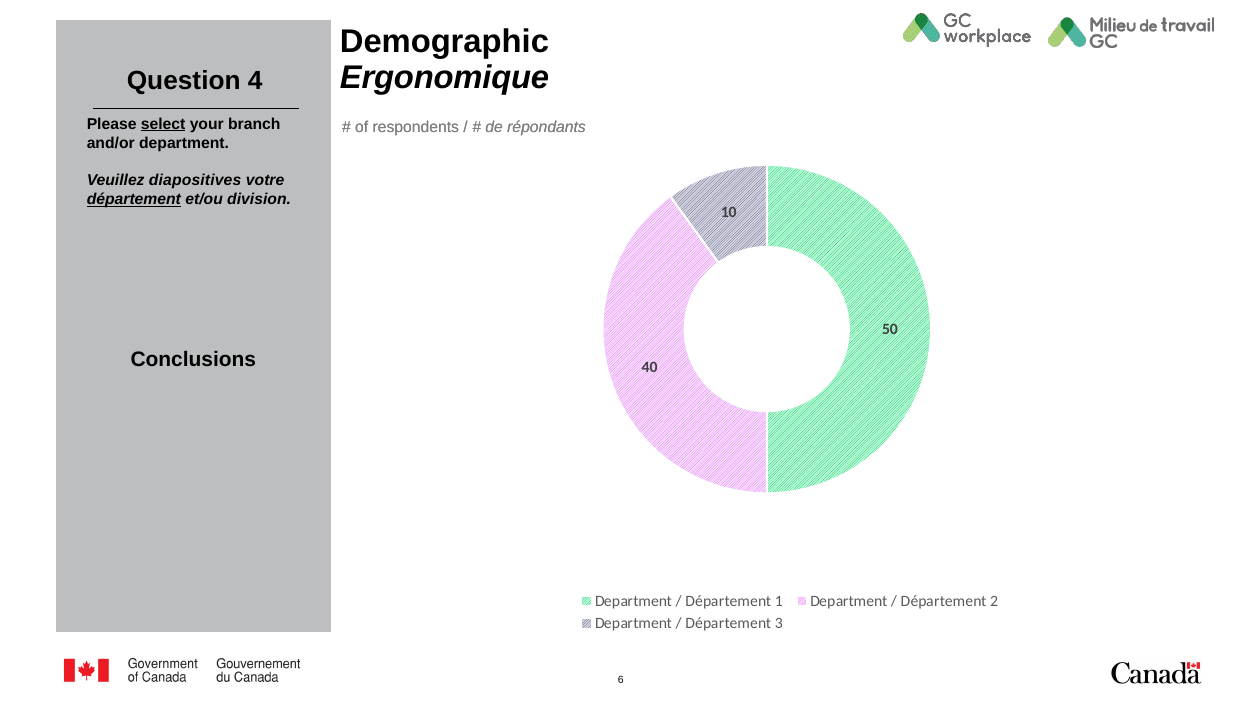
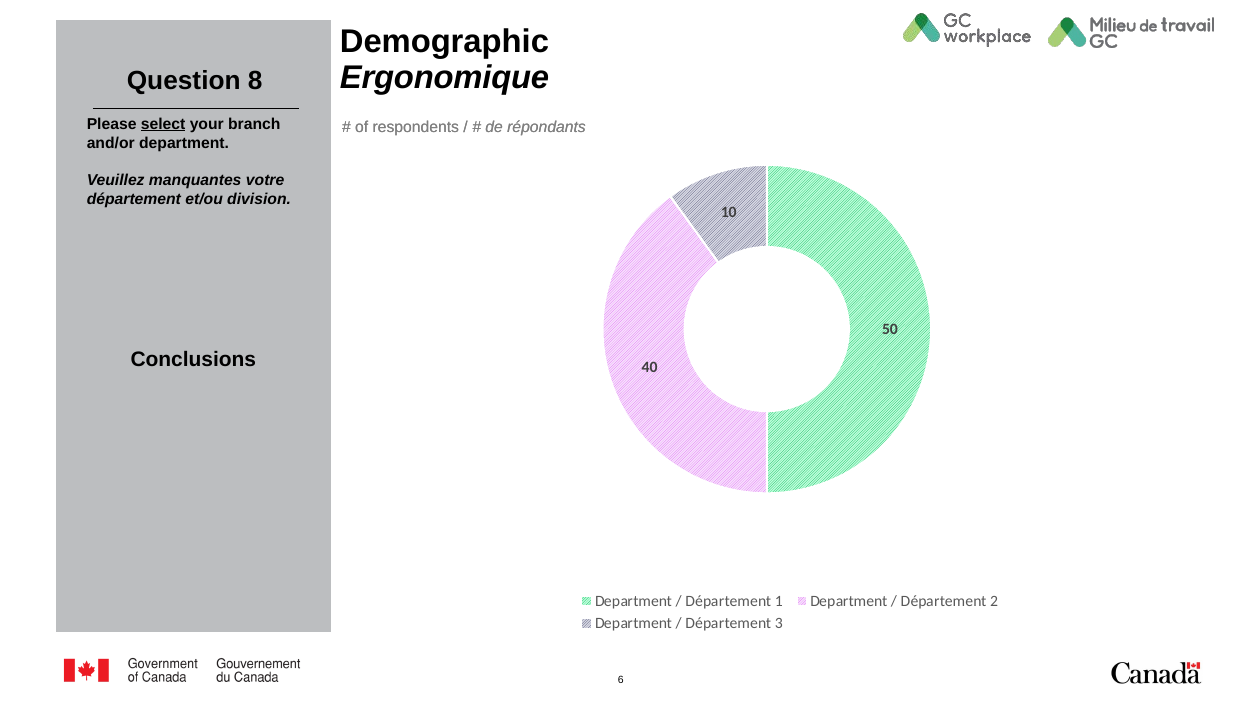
4: 4 -> 8 (255, 81)
diapositives: diapositives -> manquantes (195, 181)
département underline: present -> none (134, 200)
